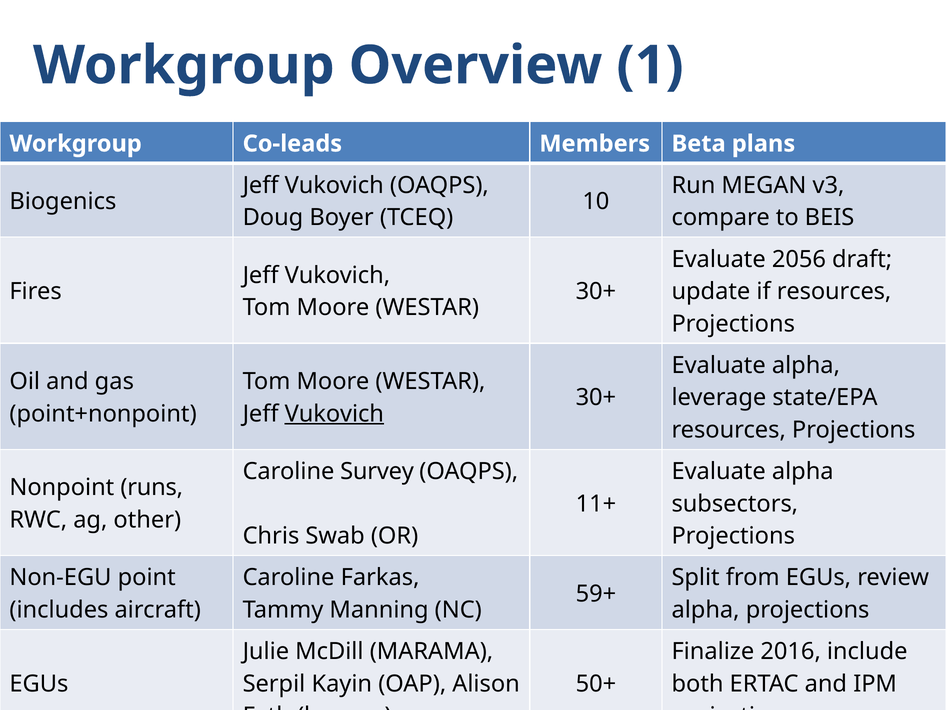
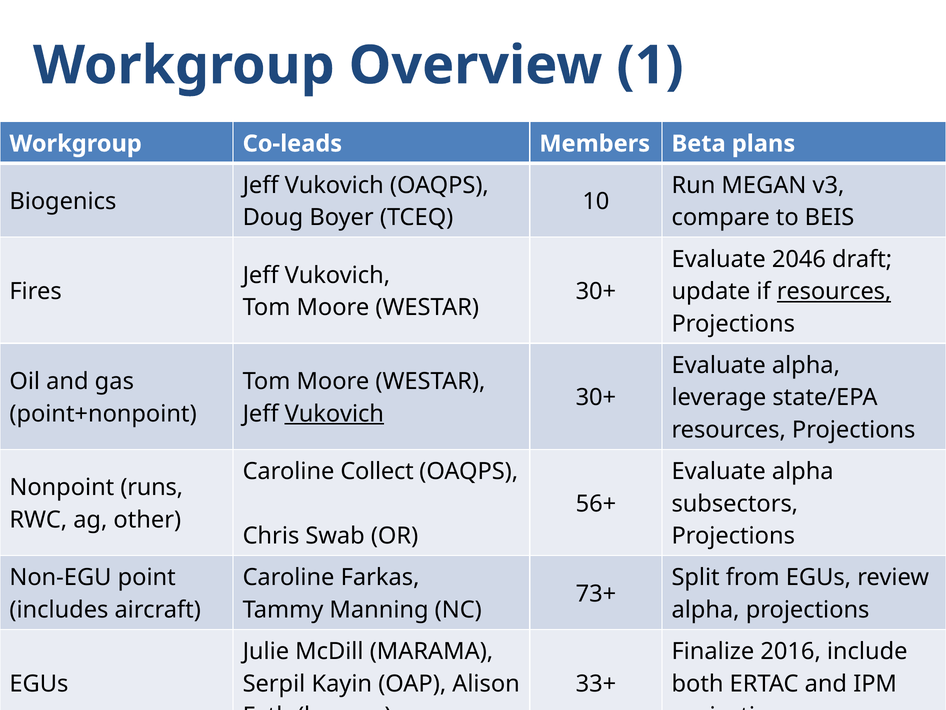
2056: 2056 -> 2046 (799, 259)
resources underline: none -> present (834, 291)
Survey: Survey -> Collect (377, 471)
11+: 11+ -> 56+ (596, 503)
59+: 59+ -> 73+ (596, 593)
50+: 50+ -> 33+ (596, 683)
